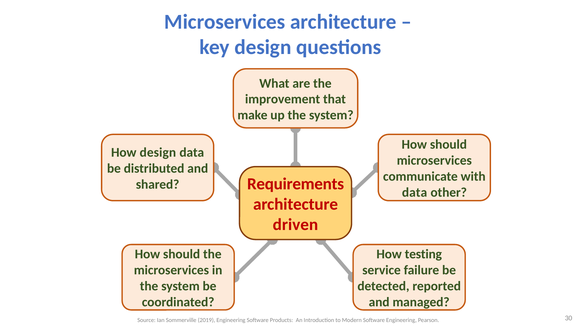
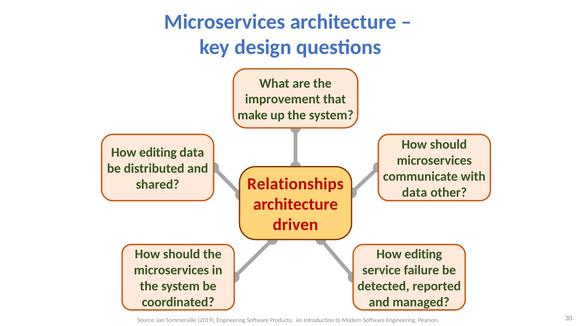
design: design -> editing (158, 153)
Requirements: Requirements -> Relationships (295, 184)
testing: testing -> editing (423, 254)
